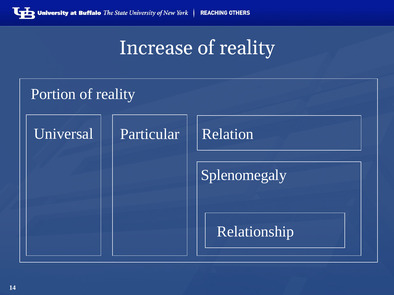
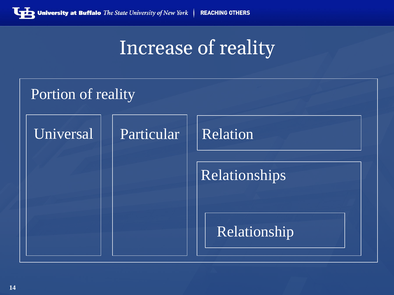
Splenomegaly: Splenomegaly -> Relationships (244, 175)
